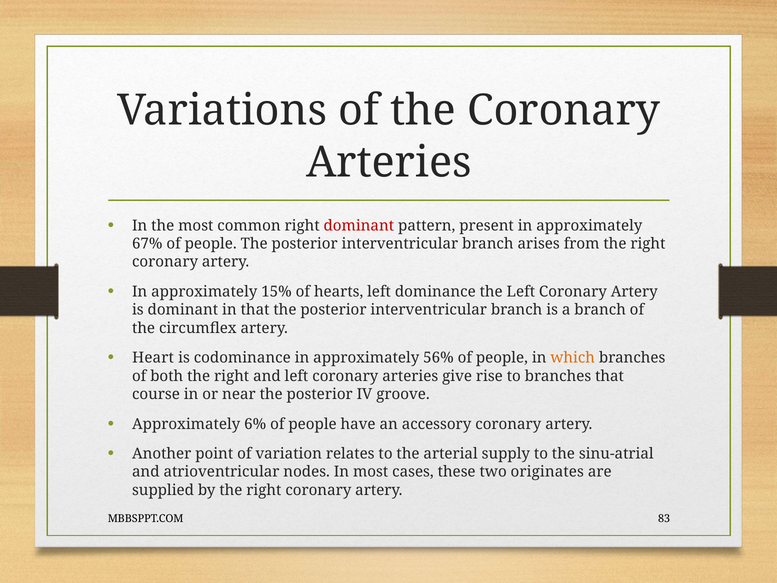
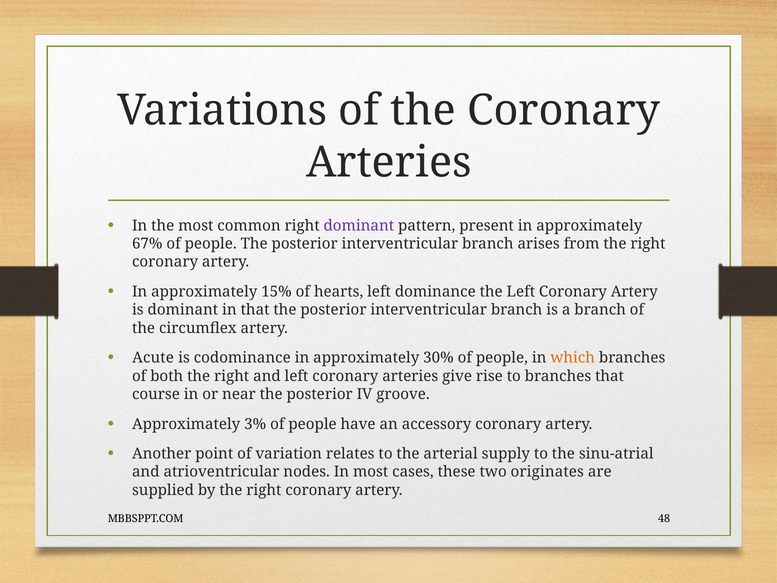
dominant colour: red -> purple (359, 226)
Heart: Heart -> Acute (153, 358)
56%: 56% -> 30% (438, 358)
6%: 6% -> 3% (255, 424)
83: 83 -> 48 (664, 518)
